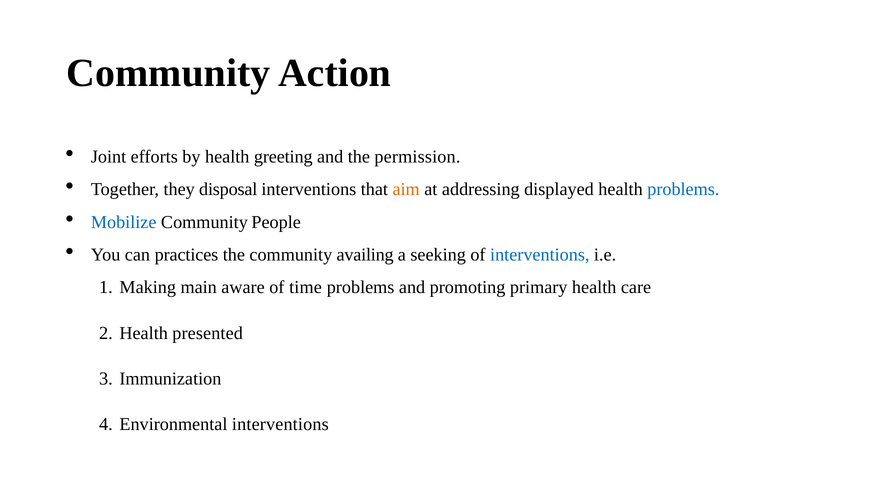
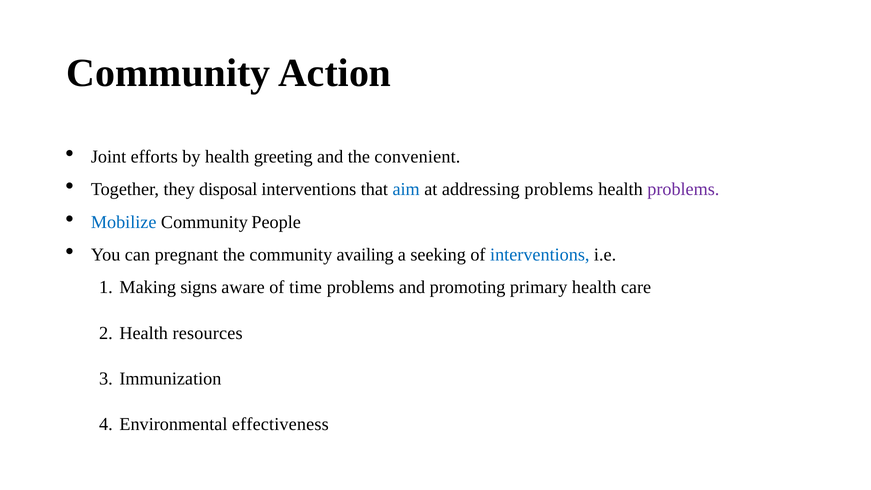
permission: permission -> convenient (417, 157)
aim colour: orange -> blue (406, 189)
addressing displayed: displayed -> problems (559, 189)
problems colour: blue -> purple (683, 189)
practices: practices -> pregnant (186, 255)
main: main -> signs (199, 287)
presented: presented -> resources (208, 333)
Environmental interventions: interventions -> effectiveness (280, 424)
